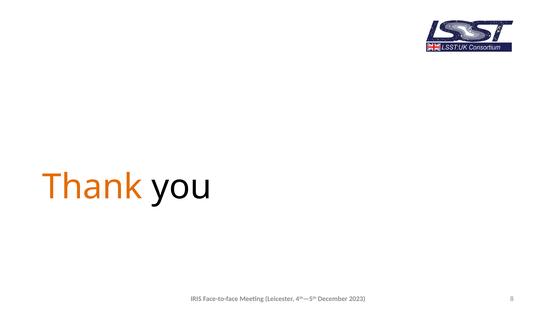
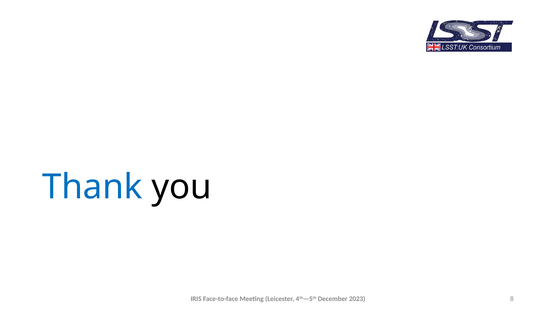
Thank colour: orange -> blue (92, 187)
